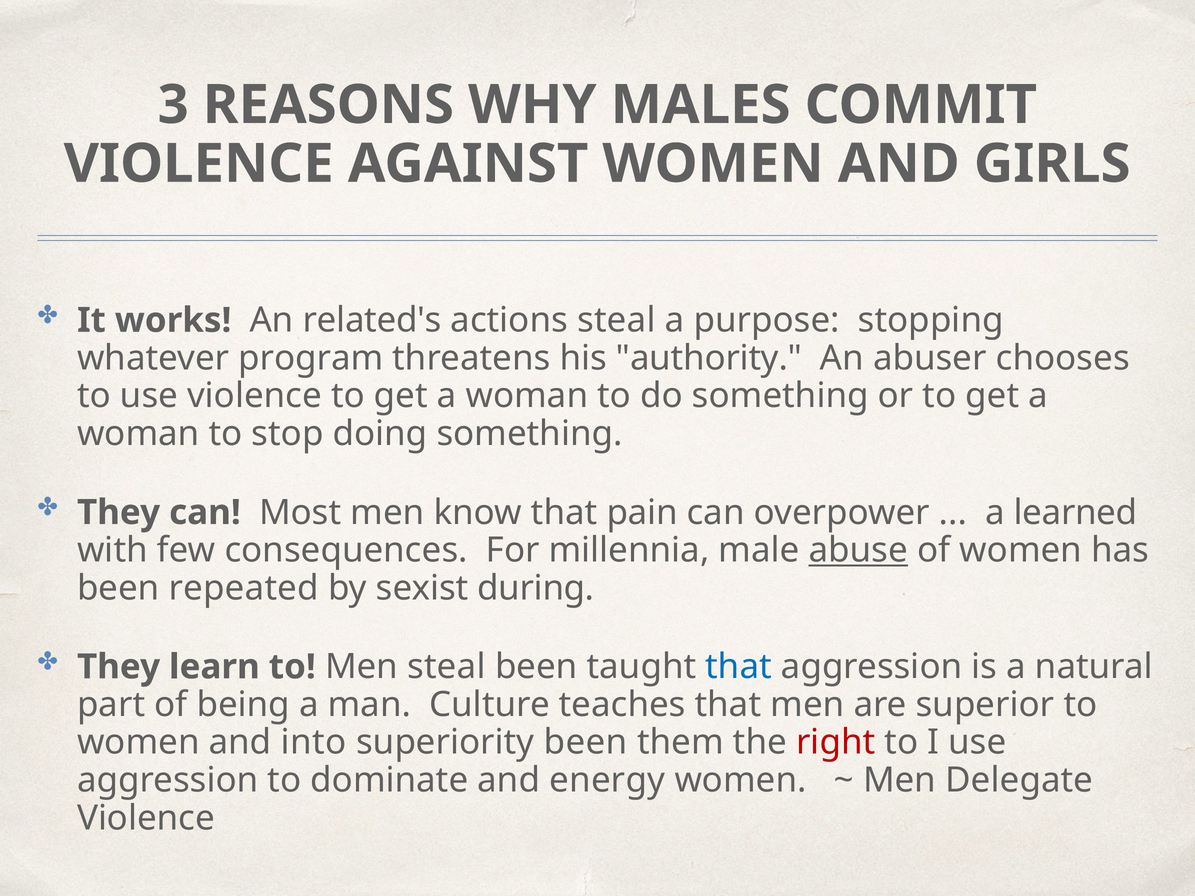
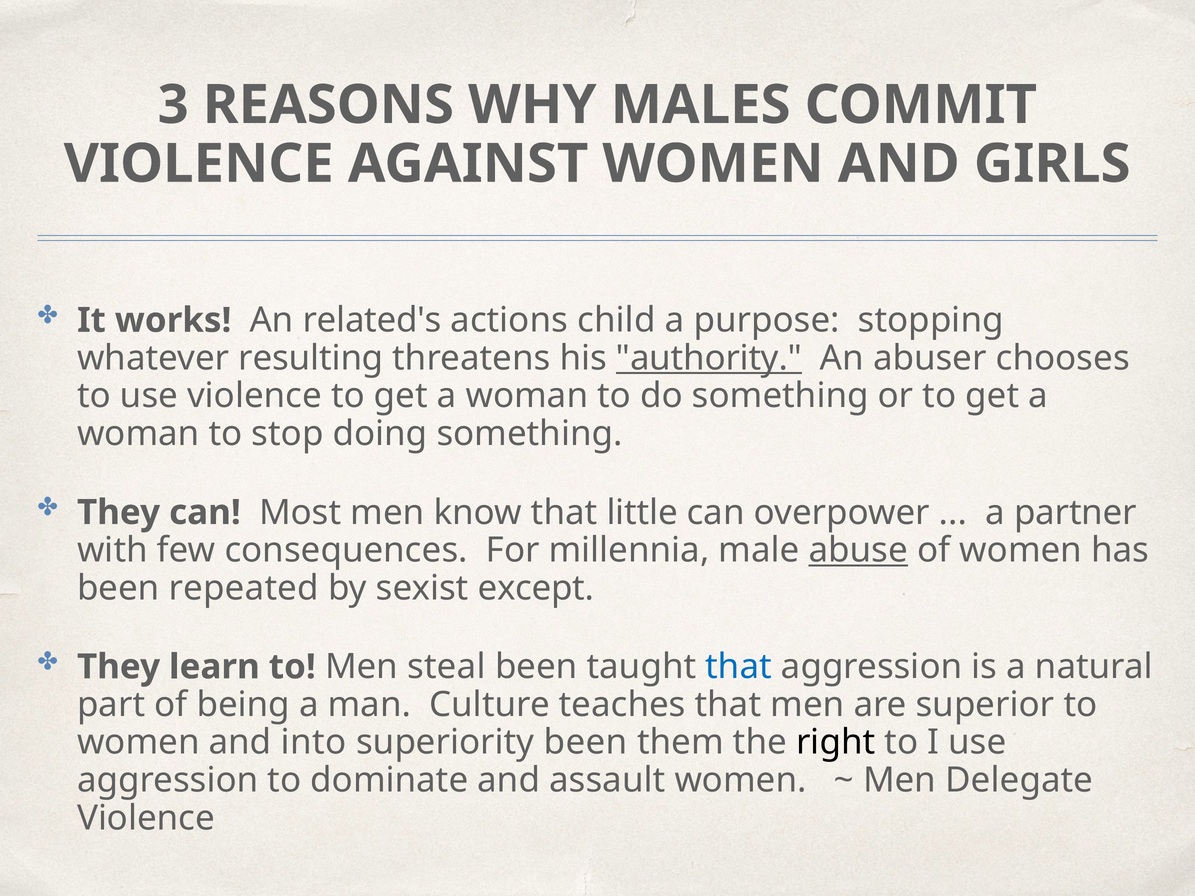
actions steal: steal -> child (616, 320)
program: program -> resulting (311, 358)
authority underline: none -> present (709, 358)
pain: pain -> little (642, 513)
learned: learned -> partner (1075, 513)
during: during -> except (536, 588)
right colour: red -> black (836, 743)
energy: energy -> assault (607, 780)
